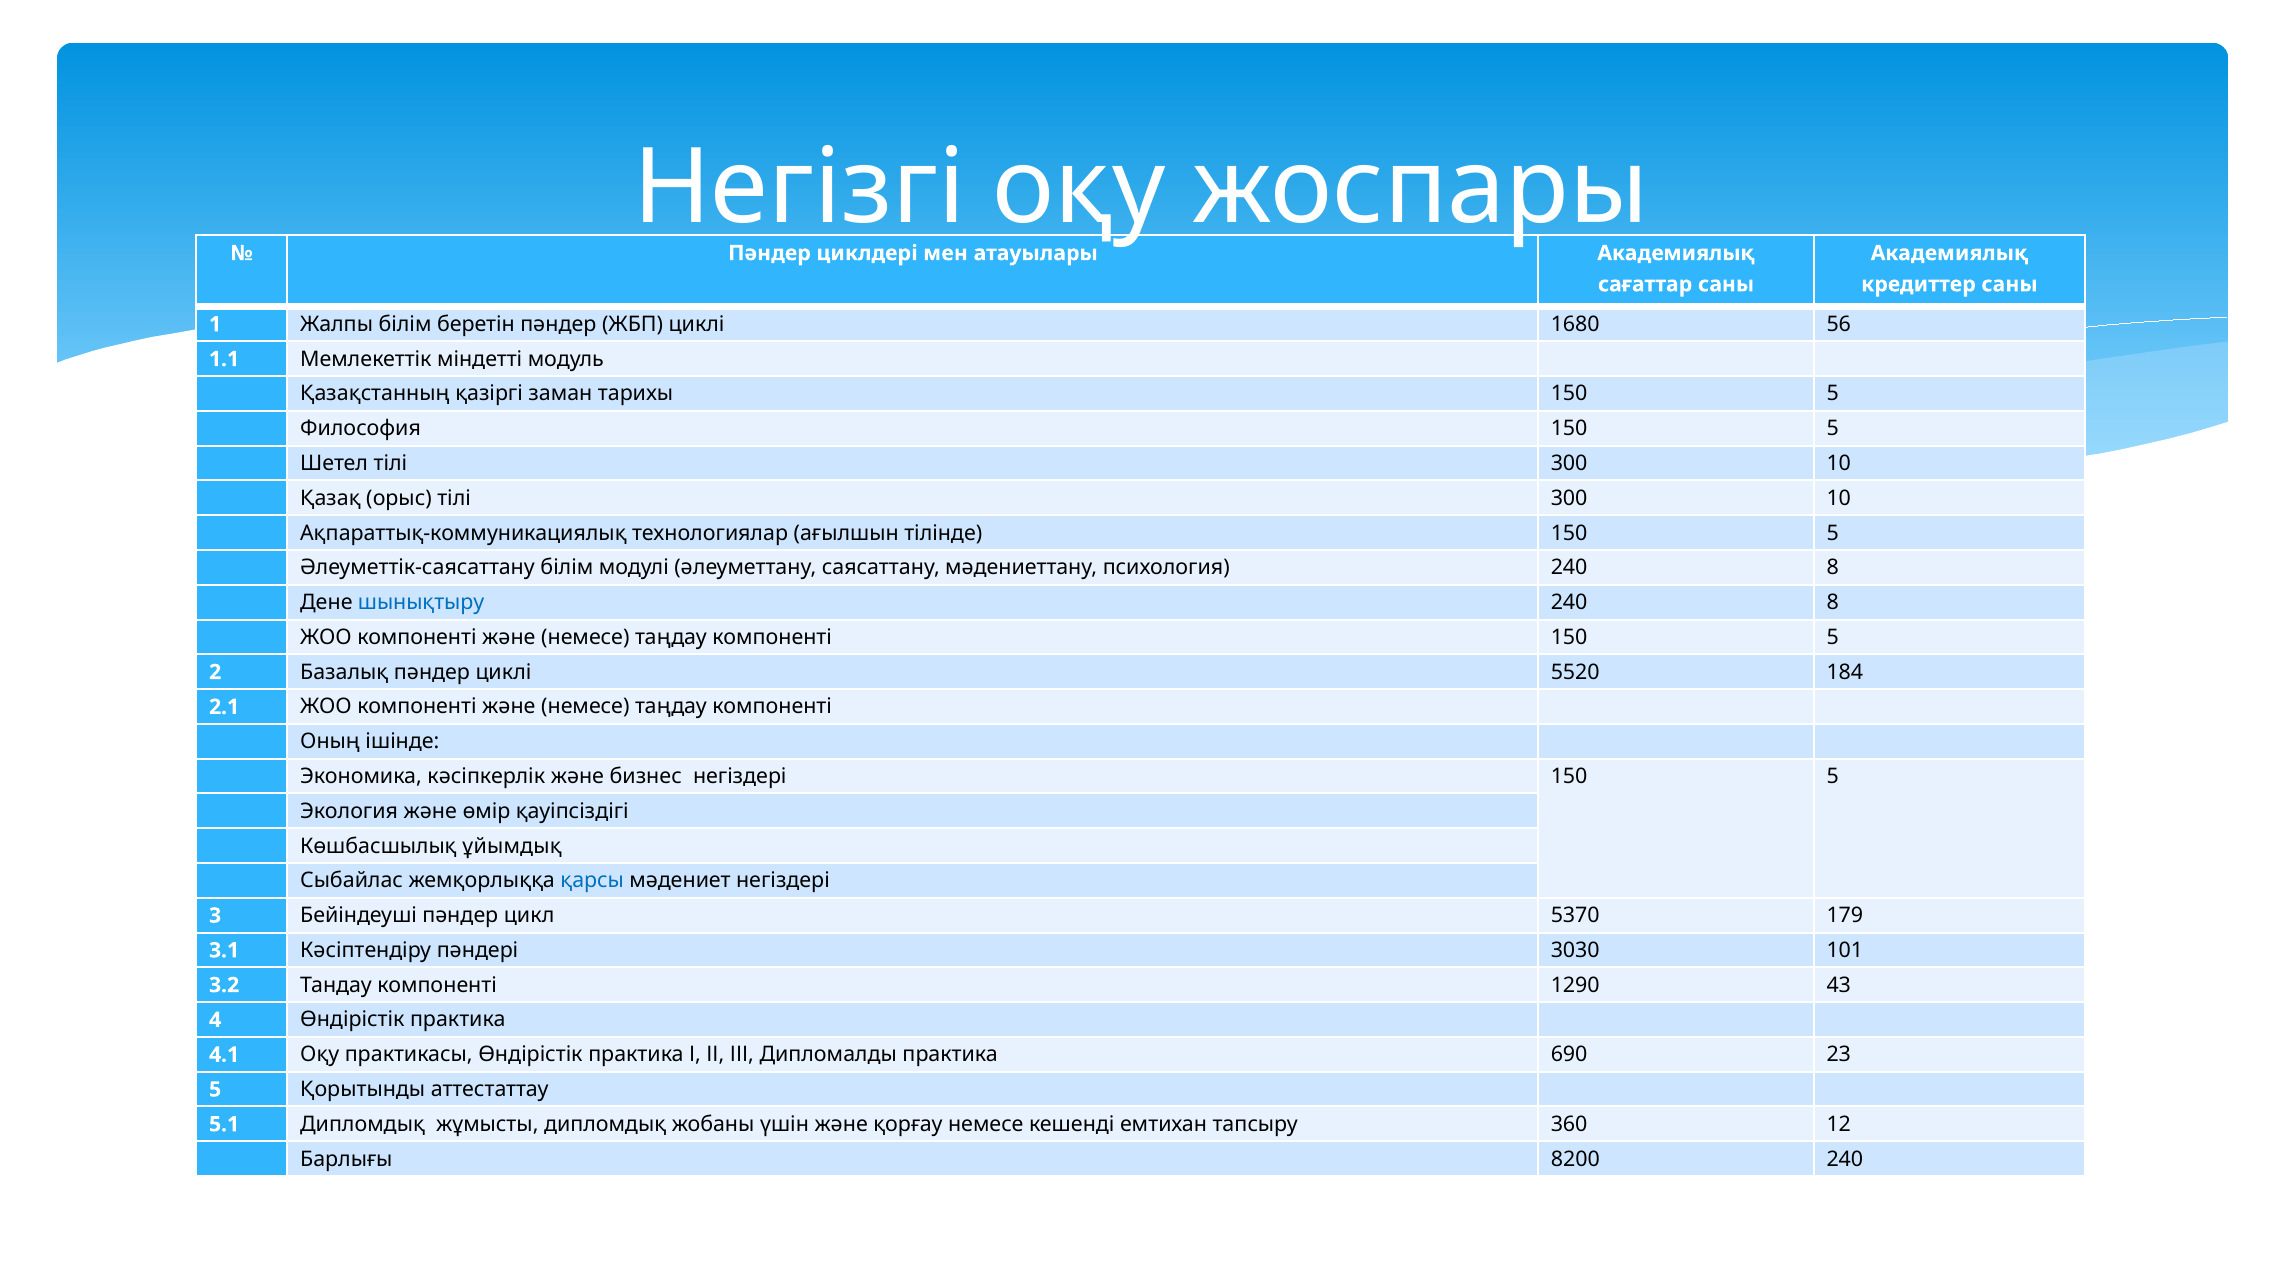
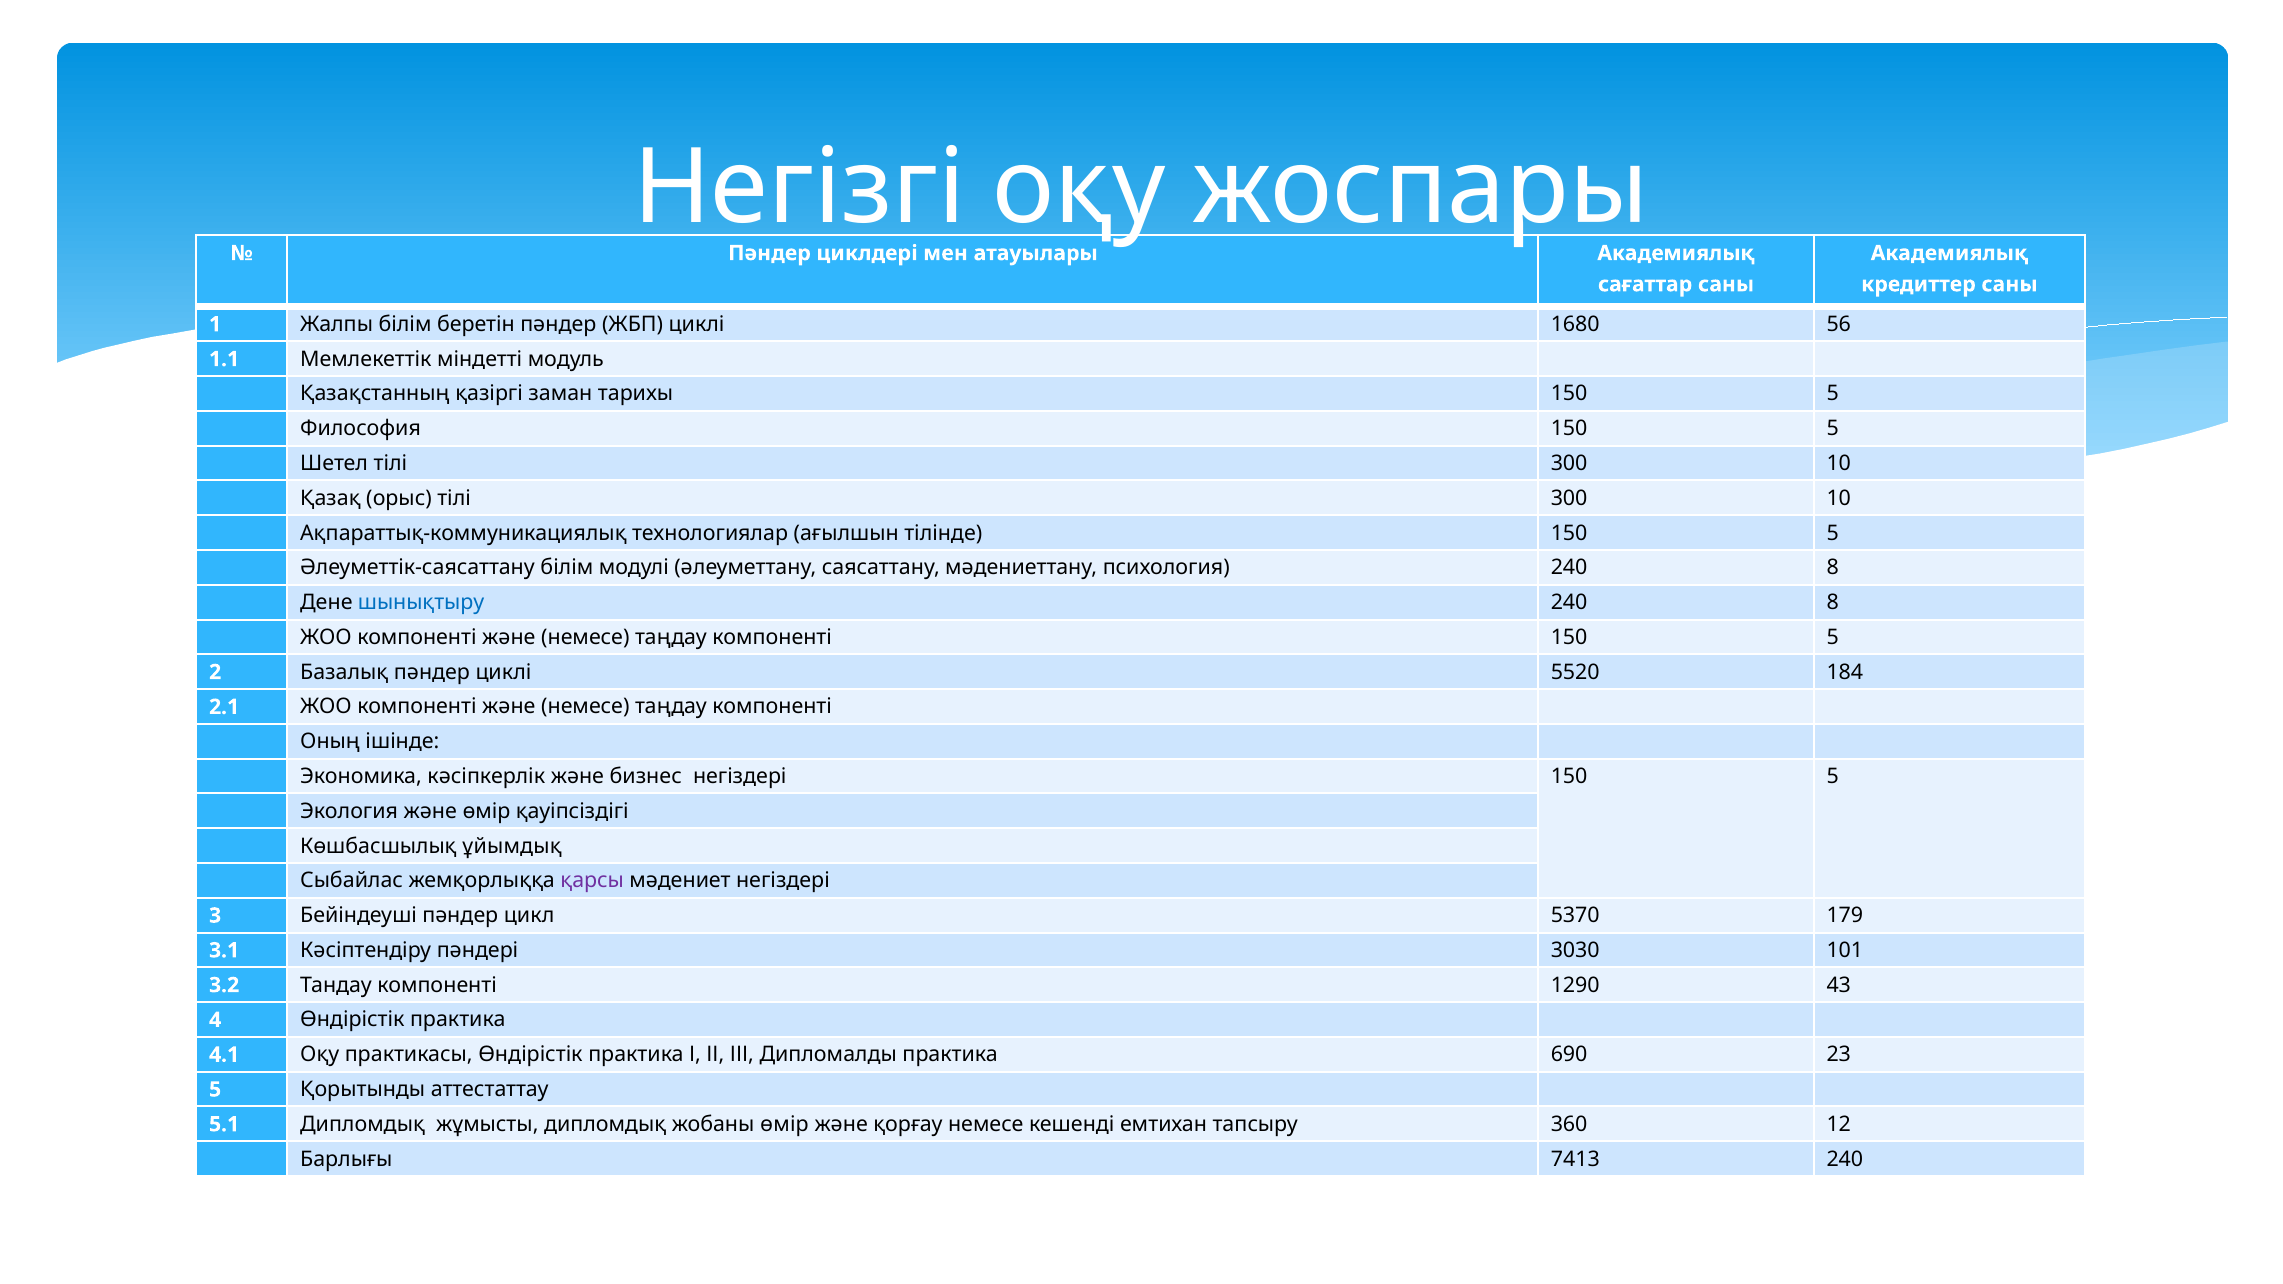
қарсы colour: blue -> purple (592, 881)
жобаны үшін: үшін -> өмір (784, 1124)
8200: 8200 -> 7413 (1575, 1159)
